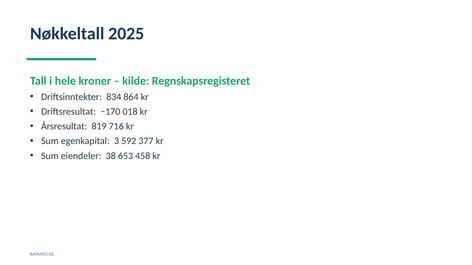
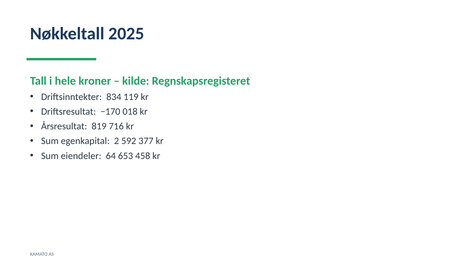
864: 864 -> 119 (131, 97)
3: 3 -> 2 (117, 141)
38: 38 -> 64 (111, 156)
